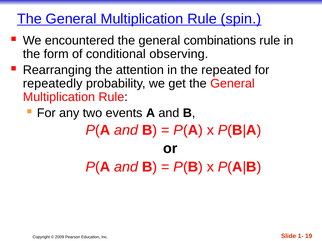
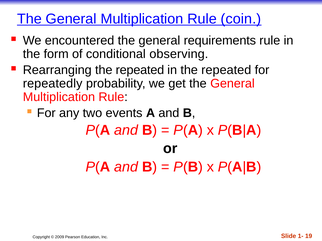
spin: spin -> coin (241, 19)
combinations: combinations -> requirements (220, 41)
Rearranging the attention: attention -> repeated (140, 70)
